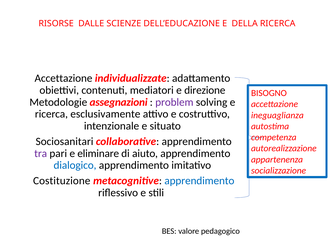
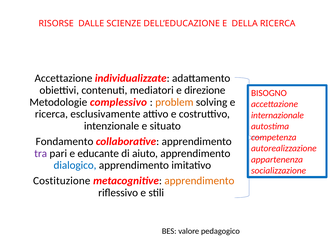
assegnazioni: assegnazioni -> complessivo (118, 102)
problem colour: purple -> orange (174, 102)
ineguaglianza: ineguaglianza -> internazionale (277, 116)
Sociosanitari: Sociosanitari -> Fondamento (65, 142)
eliminare: eliminare -> educante (98, 154)
apprendimento colour: blue -> orange (199, 181)
